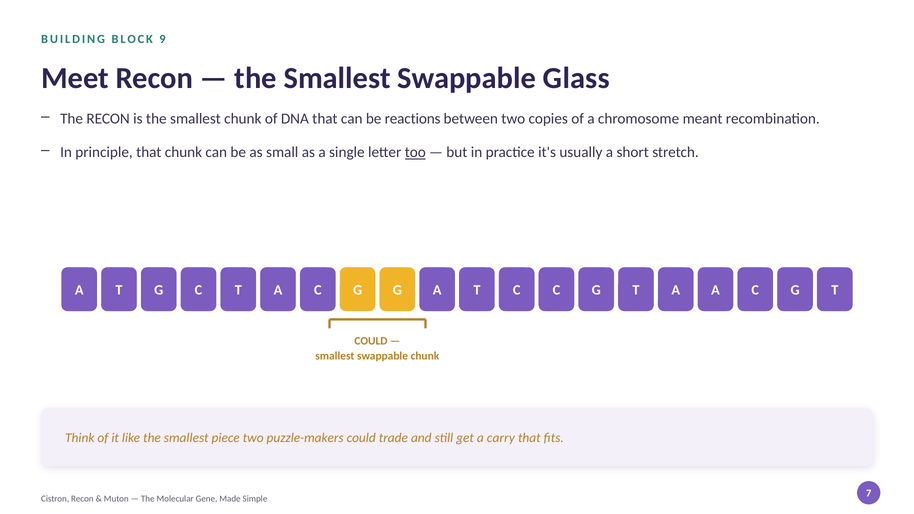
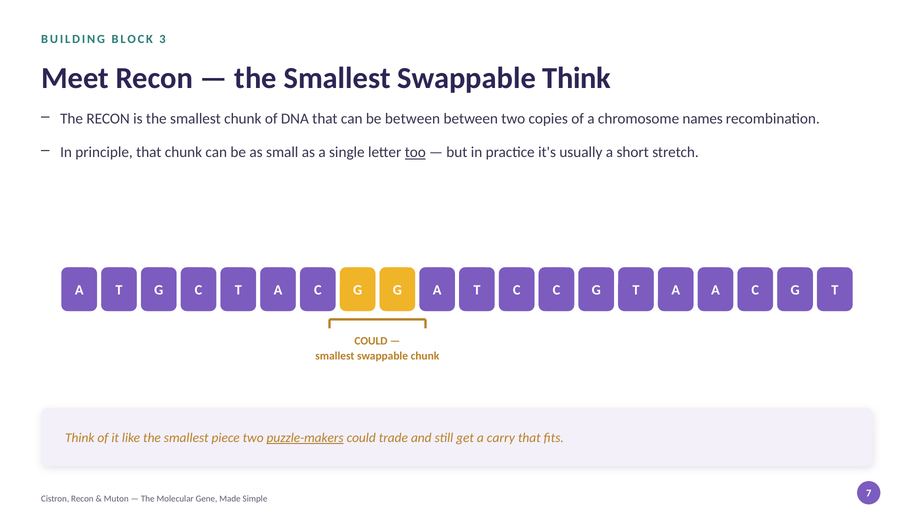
9: 9 -> 3 (163, 39)
Swappable Glass: Glass -> Think (577, 78)
be reactions: reactions -> between (412, 119)
meant: meant -> names (703, 119)
puzzle-makers underline: none -> present (305, 438)
